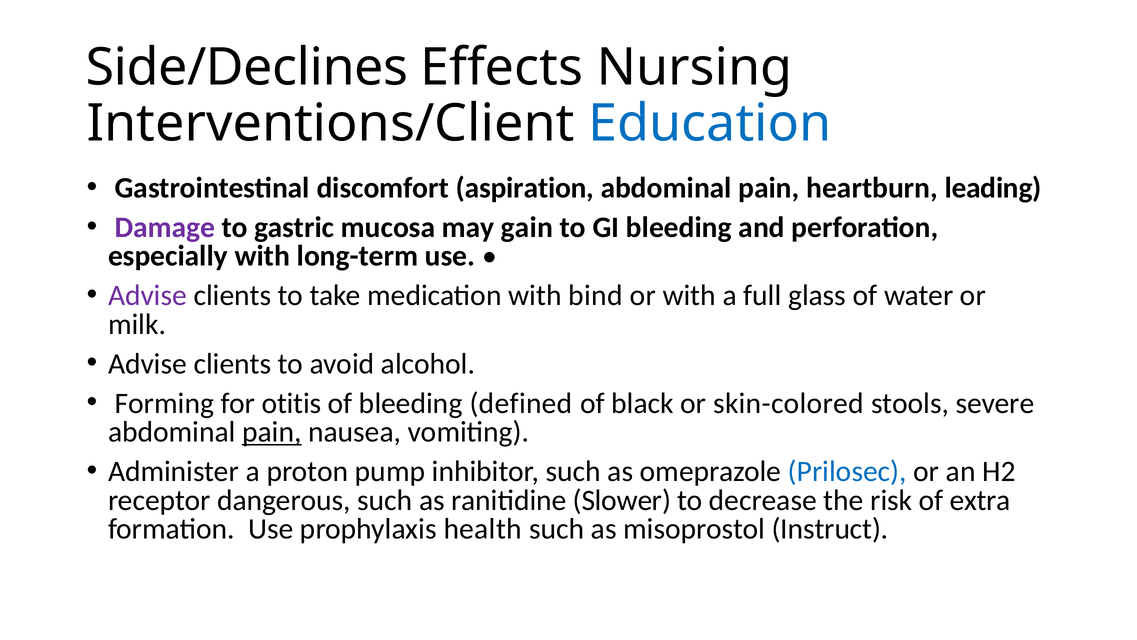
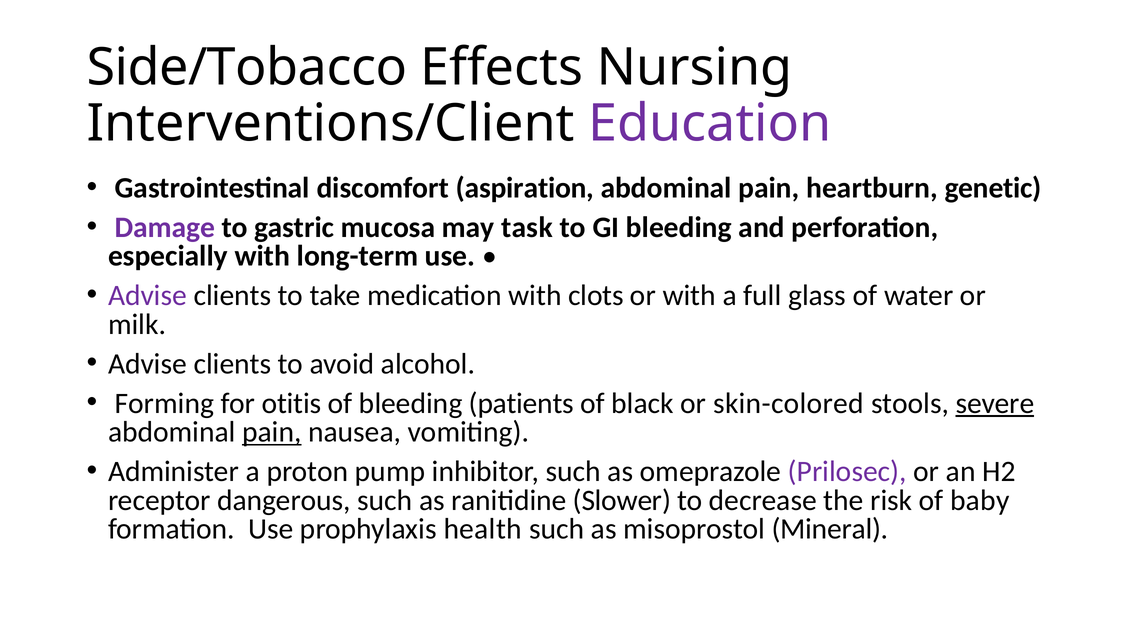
Side/Declines: Side/Declines -> Side/Tobacco (247, 67)
Education colour: blue -> purple (710, 124)
leading: leading -> genetic (993, 188)
gain: gain -> task (527, 227)
bind: bind -> clots (596, 295)
defined: defined -> patients (521, 403)
severe underline: none -> present (995, 403)
Prilosec colour: blue -> purple (847, 471)
extra: extra -> baby (980, 500)
Instruct: Instruct -> Mineral (830, 529)
